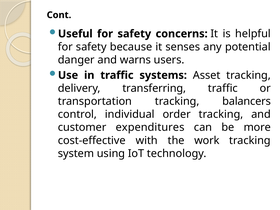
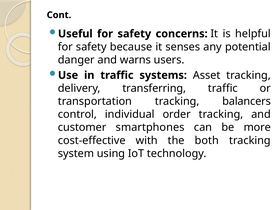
expenditures: expenditures -> smartphones (150, 127)
work: work -> both (207, 140)
